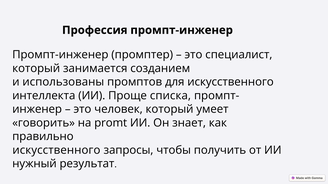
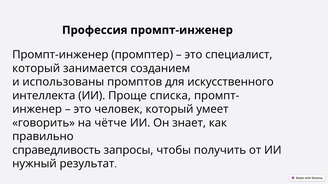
promt: promt -> чётче (111, 123)
искусственного: искусственного -> справедливость (56, 150)
